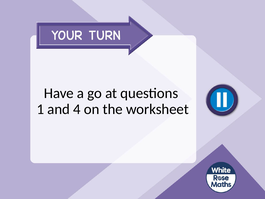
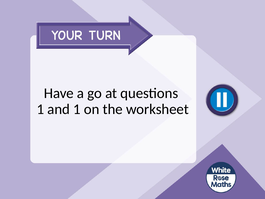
and 4: 4 -> 1 (77, 109)
